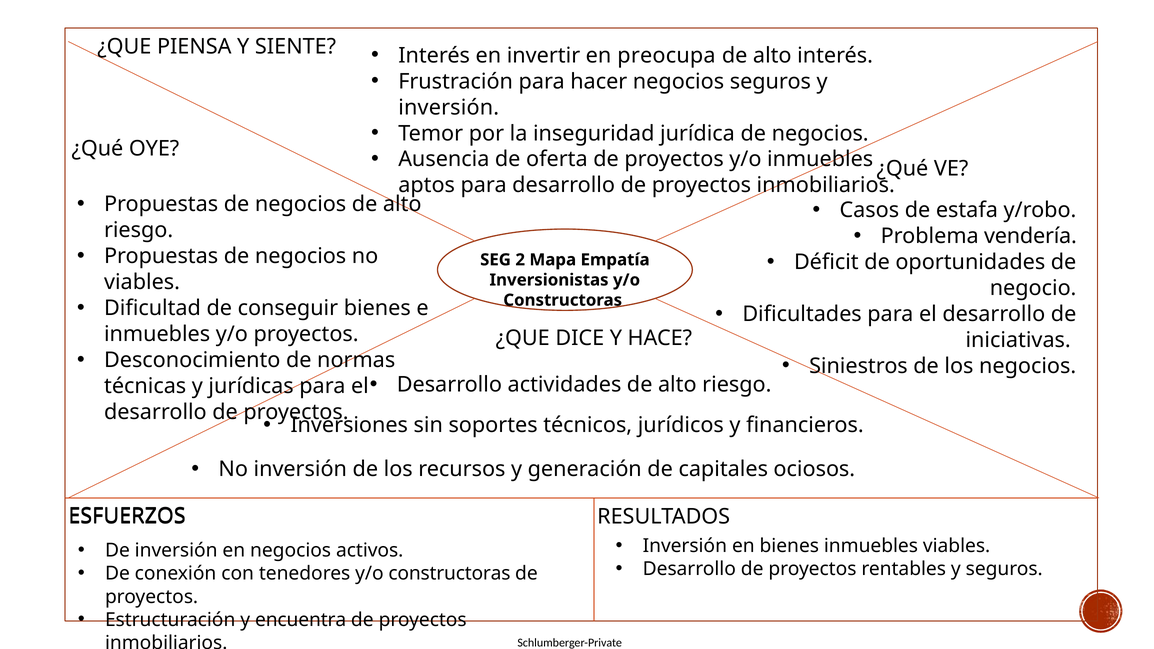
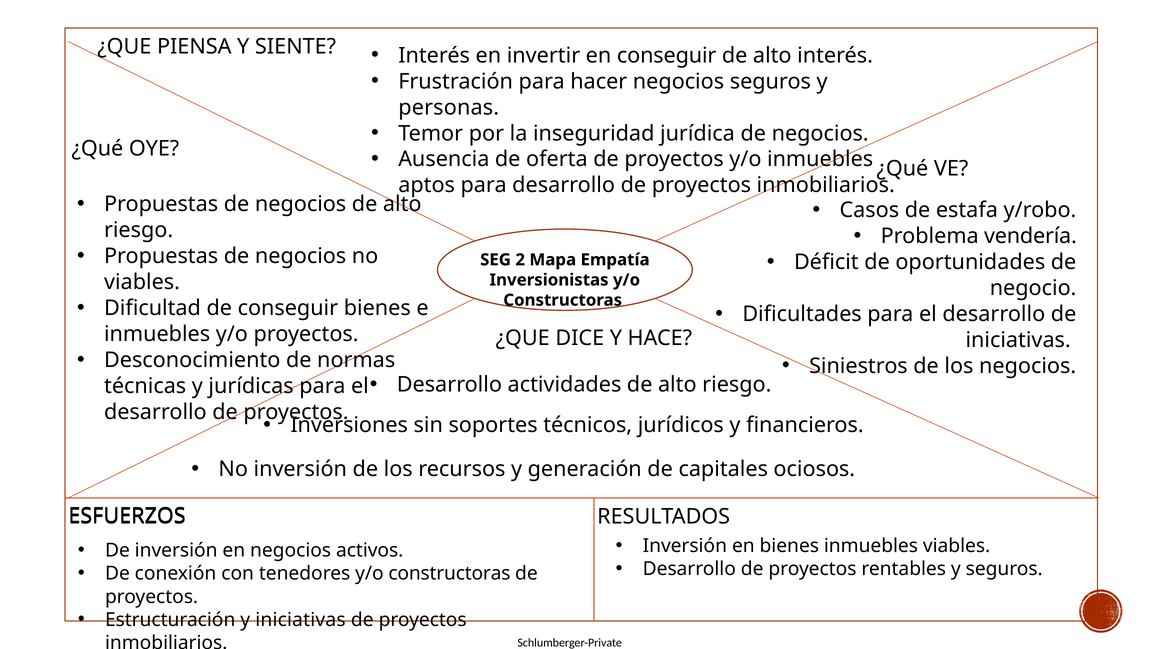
en preocupa: preocupa -> conseguir (667, 56)
inversión: inversión -> personas (449, 107)
y encuentra: encuentra -> iniciativas (300, 620)
